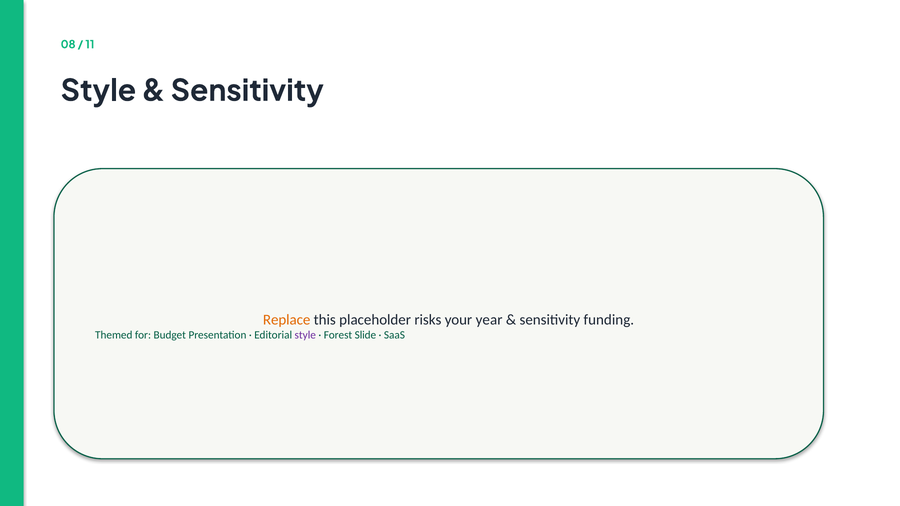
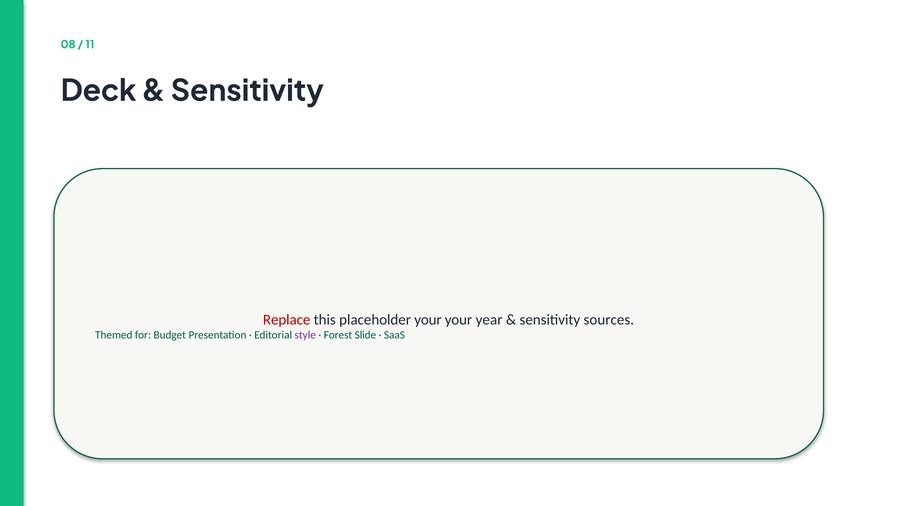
Style: Style -> Deck (98, 91)
Replace colour: orange -> red (287, 320)
placeholder risks: risks -> your (428, 320)
funding: funding -> sources (609, 320)
